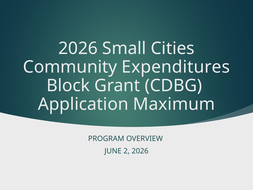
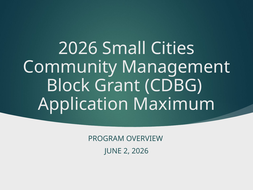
Expenditures: Expenditures -> Management (176, 67)
